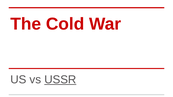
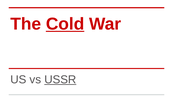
Cold underline: none -> present (65, 24)
